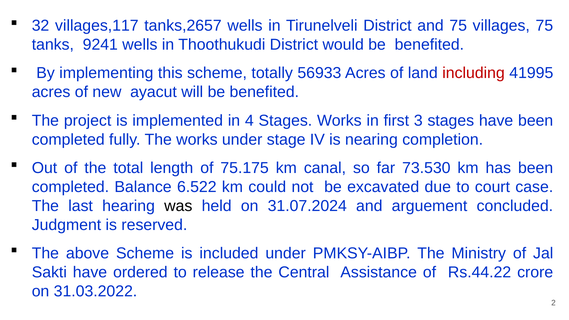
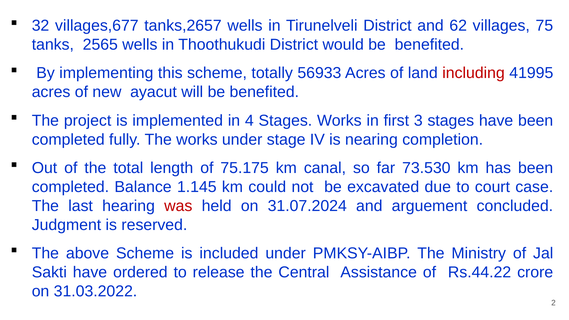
villages,117: villages,117 -> villages,677 (97, 26)
and 75: 75 -> 62 (458, 26)
9241: 9241 -> 2565 (100, 45)
6.522: 6.522 -> 1.145 (197, 187)
was colour: black -> red (178, 206)
